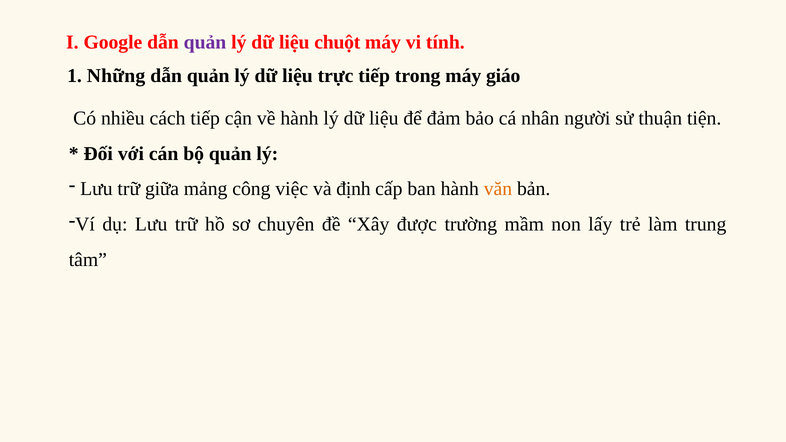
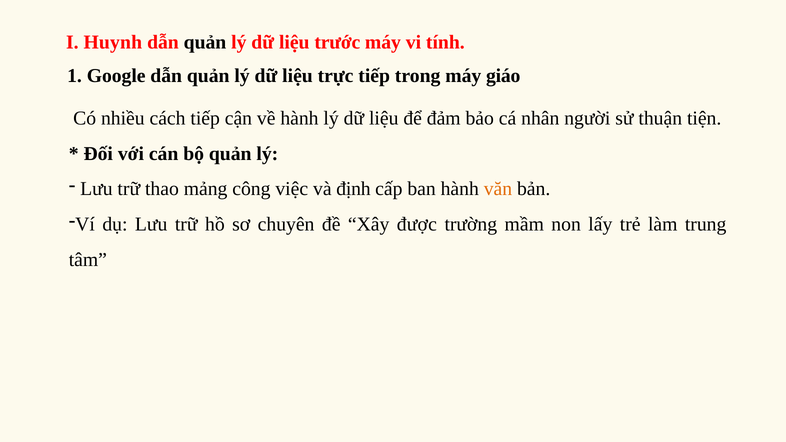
Google: Google -> Huynh (113, 43)
quản colour: purple -> black (205, 43)
chuột: chuột -> trước (337, 43)
Những: Những -> Google (116, 76)
giữa: giữa -> thao (162, 189)
